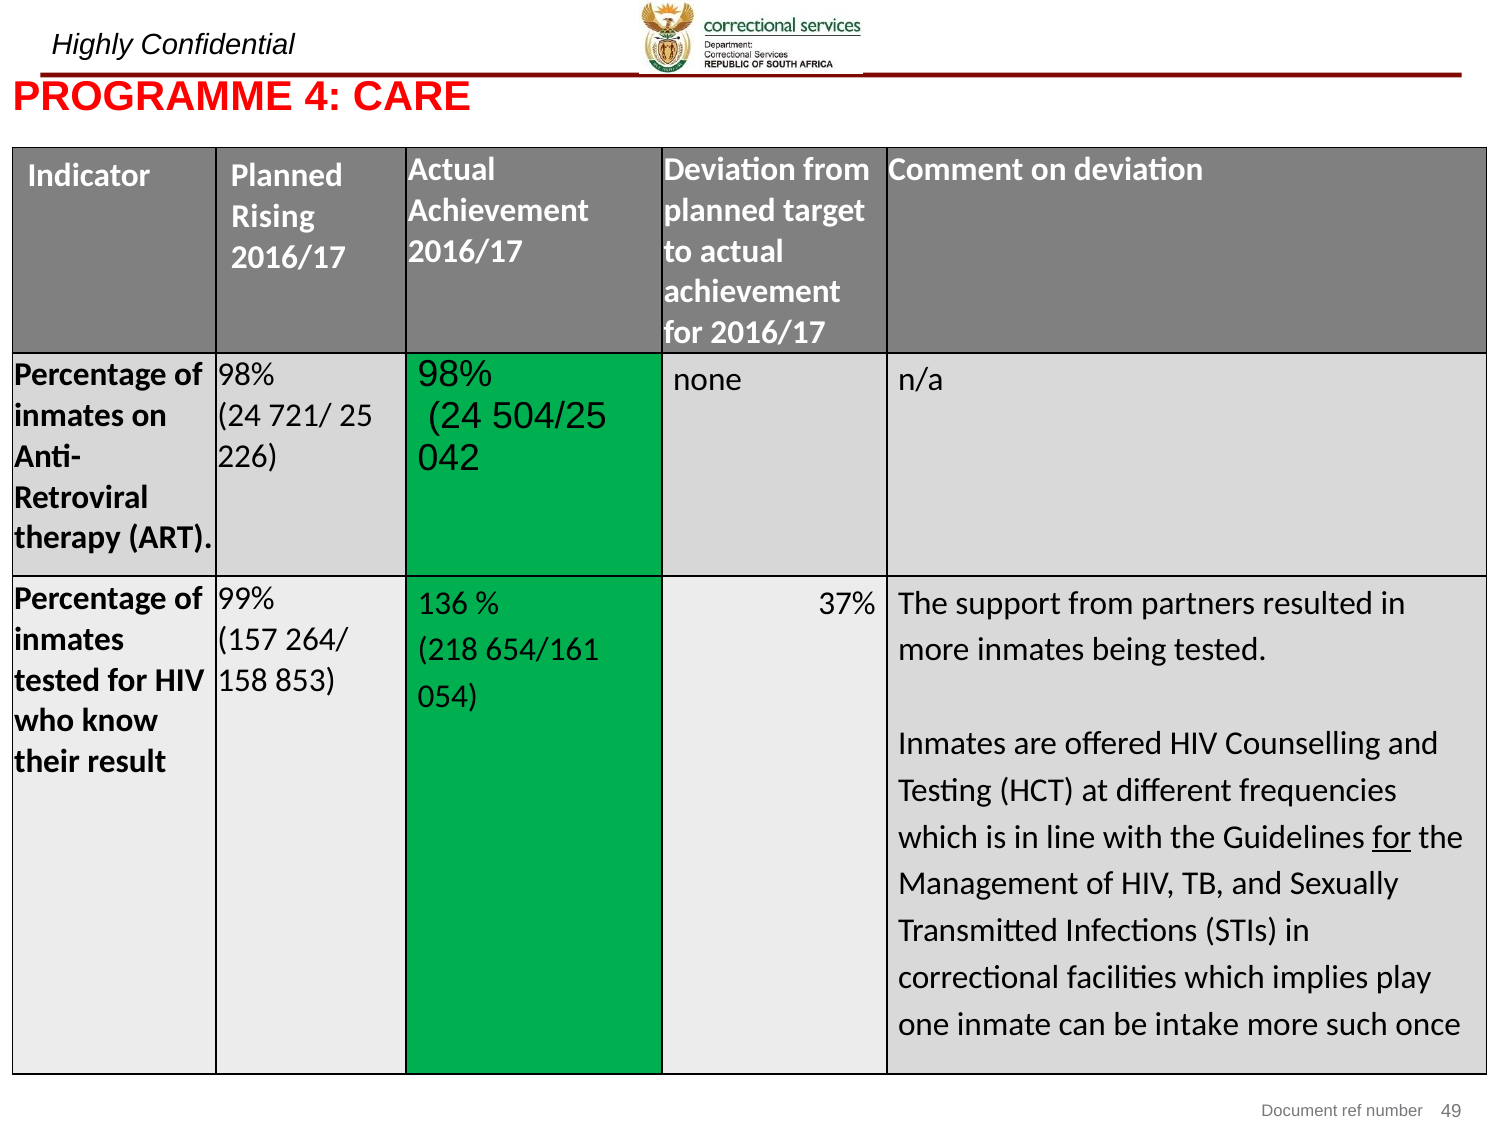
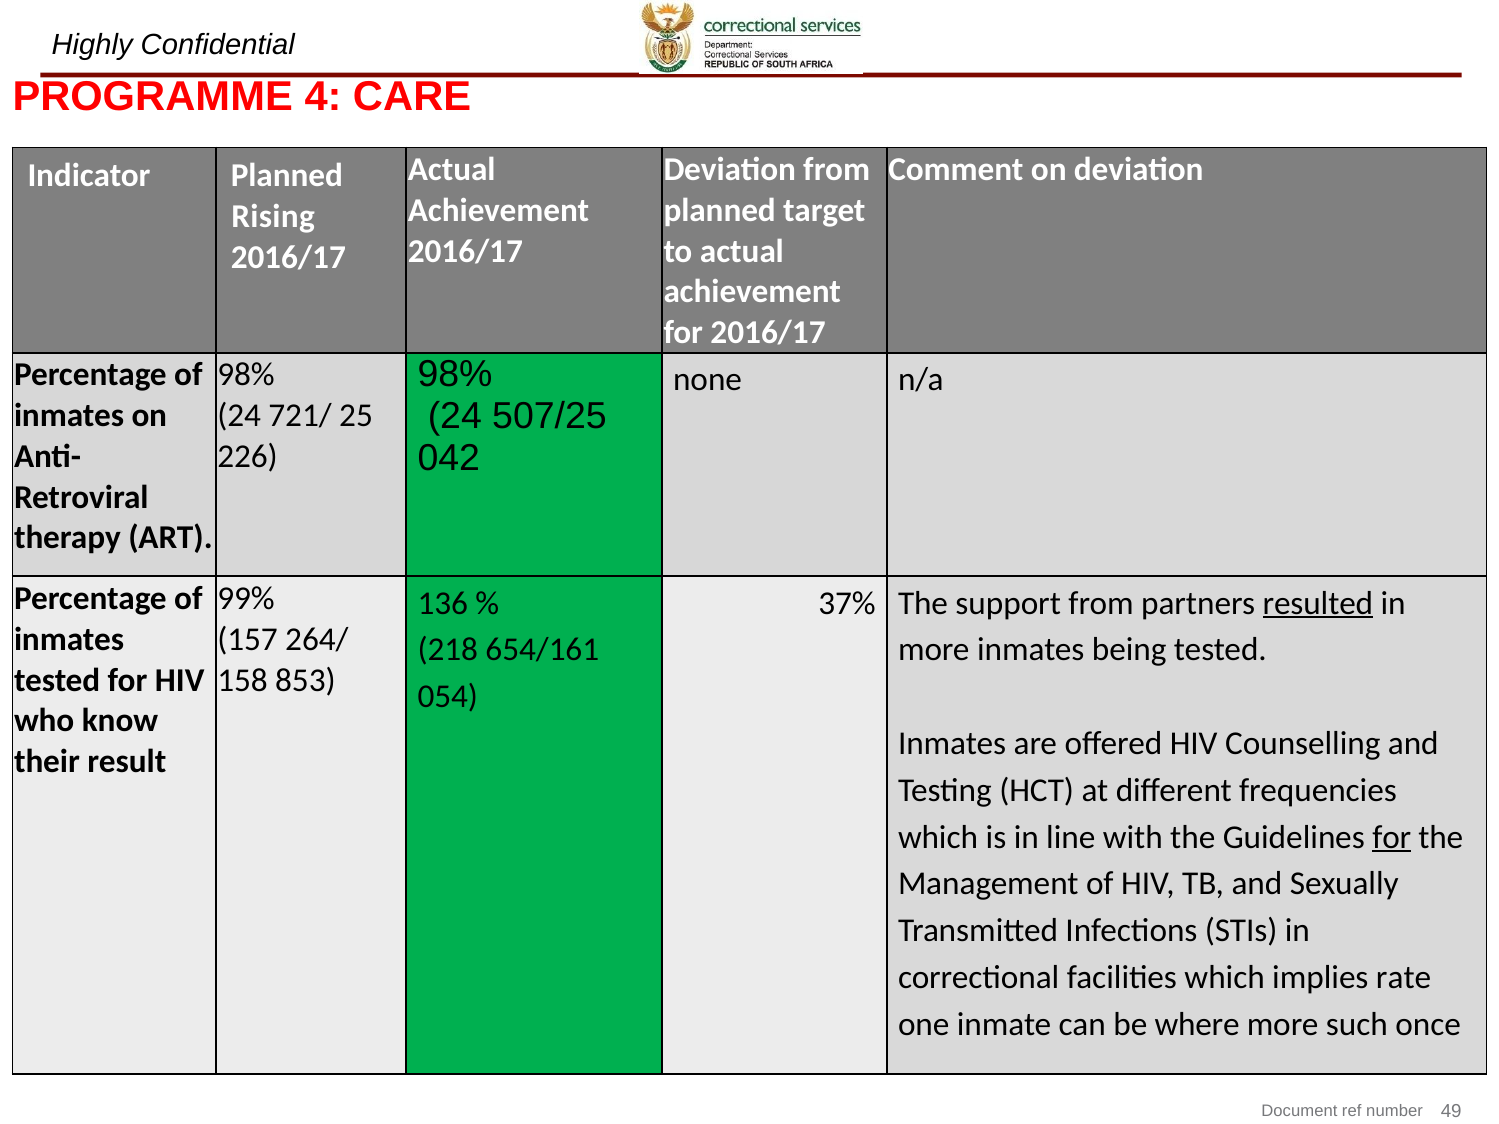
504/25: 504/25 -> 507/25 (549, 416)
resulted underline: none -> present (1318, 603)
play: play -> rate (1404, 978)
intake: intake -> where (1197, 1025)
